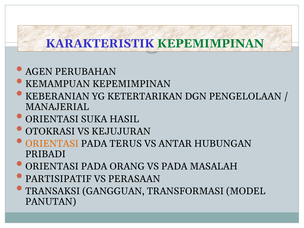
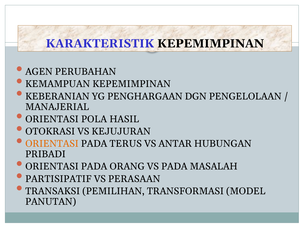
KEPEMIMPINAN colour: green -> black (211, 44)
KETERTARIKAN: KETERTARIKAN -> PENGHARGAAN (145, 96)
SUKA: SUKA -> POLA (94, 119)
GANGGUAN: GANGGUAN -> PEMILIHAN (113, 191)
